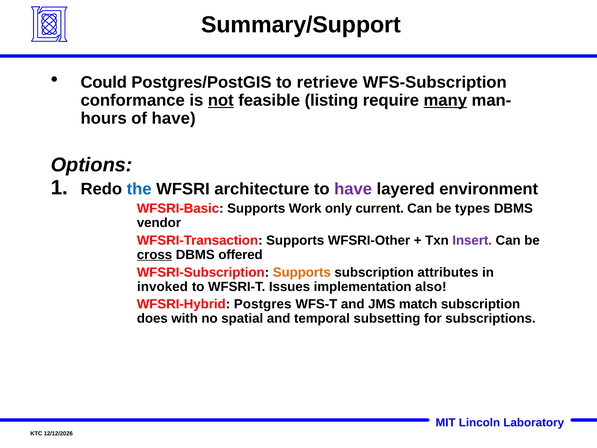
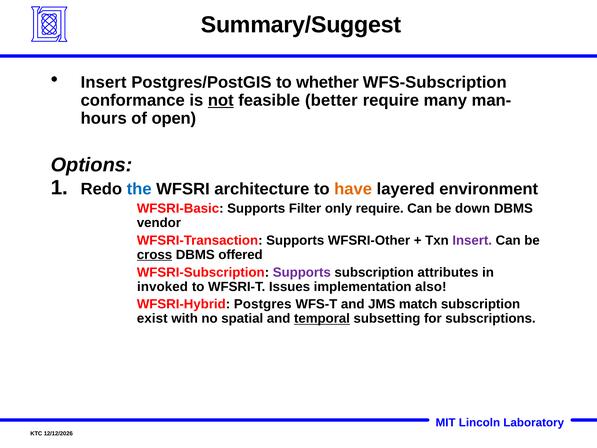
Summary/Support: Summary/Support -> Summary/Suggest (301, 25)
Could: Could -> Insert (104, 82)
retrieve: retrieve -> whether (327, 82)
listing: listing -> better (331, 100)
many underline: present -> none (445, 100)
of have: have -> open (174, 118)
have colour: purple -> orange (353, 189)
Work: Work -> Filter (305, 208)
only current: current -> require (380, 208)
types: types -> down (473, 208)
Supports colour: orange -> purple (302, 272)
does: does -> exist (152, 318)
temporal underline: none -> present (322, 318)
